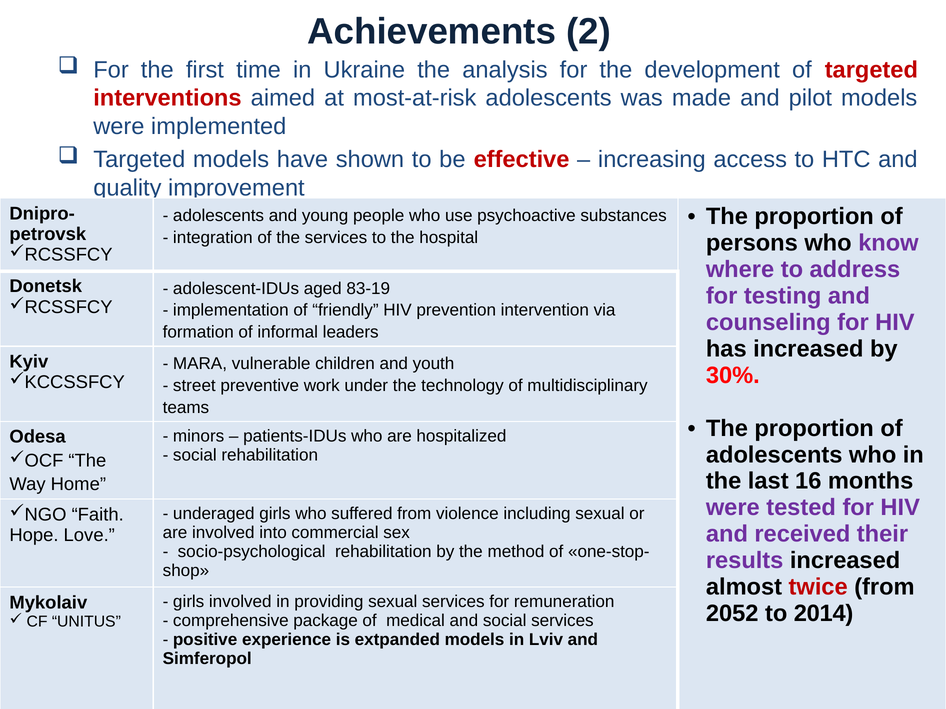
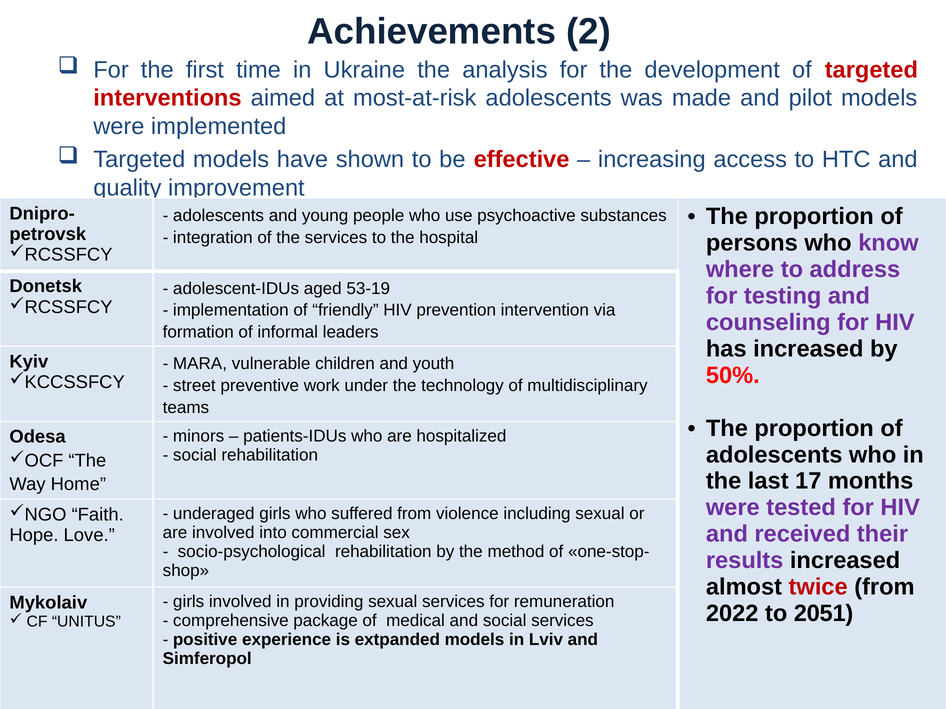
83-19: 83-19 -> 53-19 (368, 289)
30%: 30% -> 50% (733, 376)
16: 16 -> 17 (808, 482)
2052: 2052 -> 2022 (732, 614)
2014: 2014 -> 2051 (824, 614)
